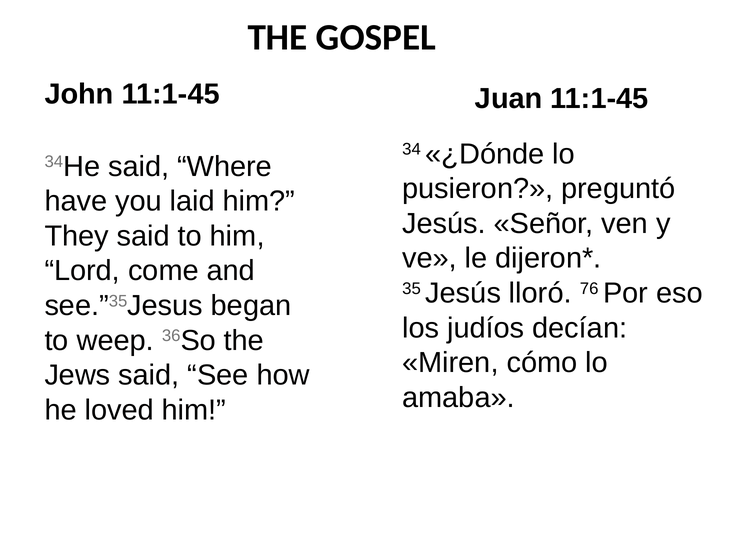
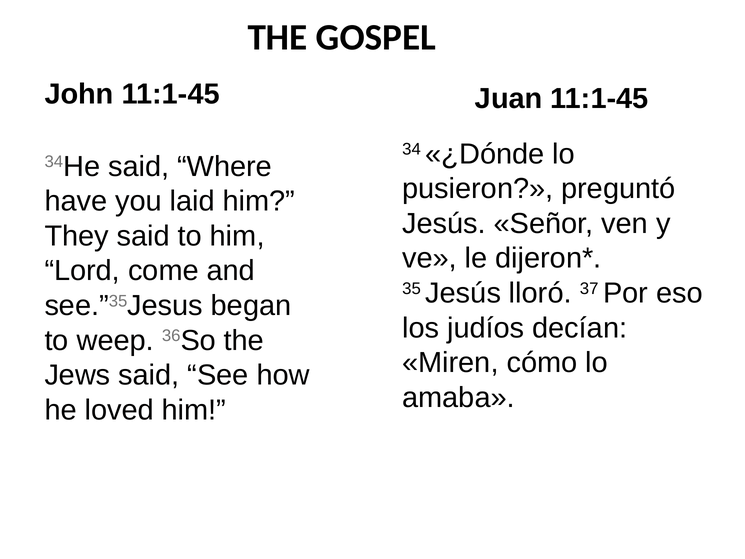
76: 76 -> 37 (589, 288)
